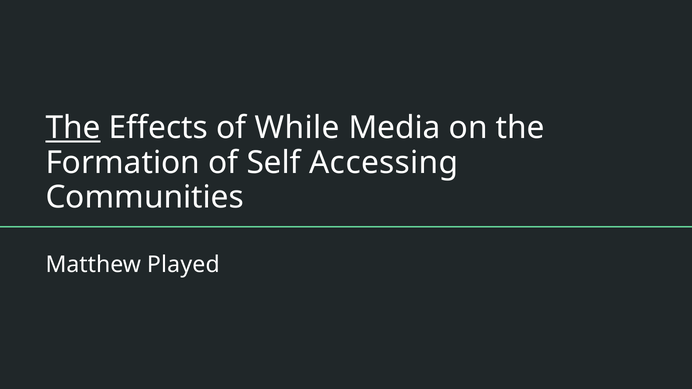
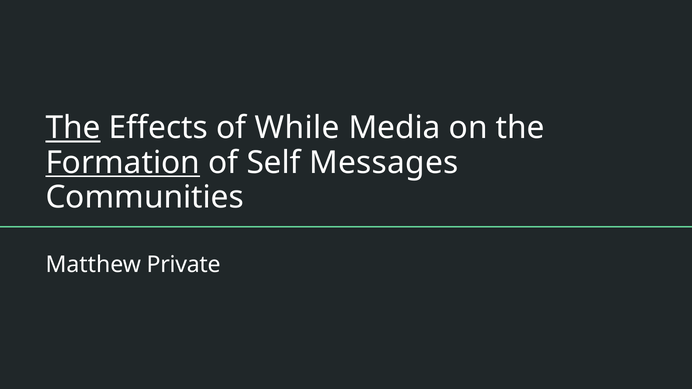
Formation underline: none -> present (123, 163)
Accessing: Accessing -> Messages (384, 163)
Played: Played -> Private (184, 265)
